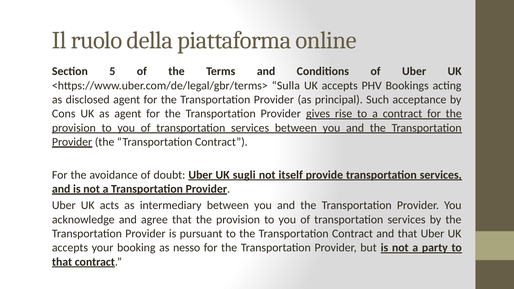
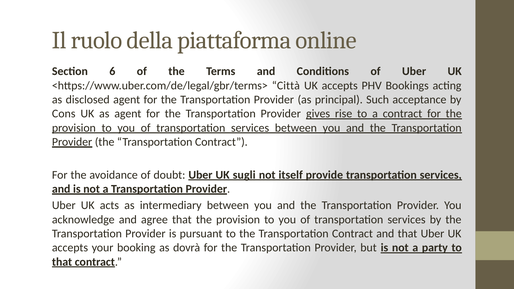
5: 5 -> 6 (112, 71)
Sulla: Sulla -> Città (286, 86)
nesso: nesso -> dovrà (187, 248)
